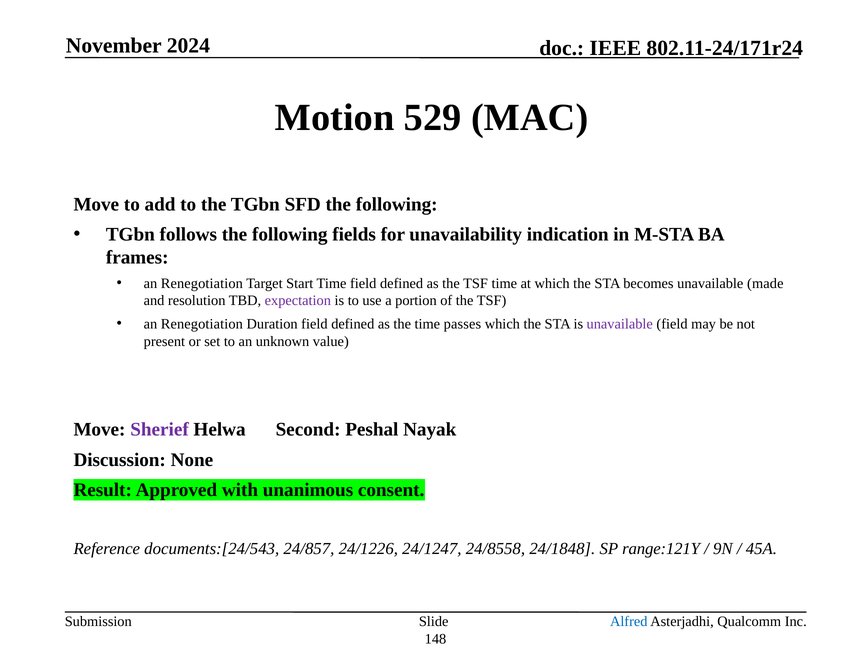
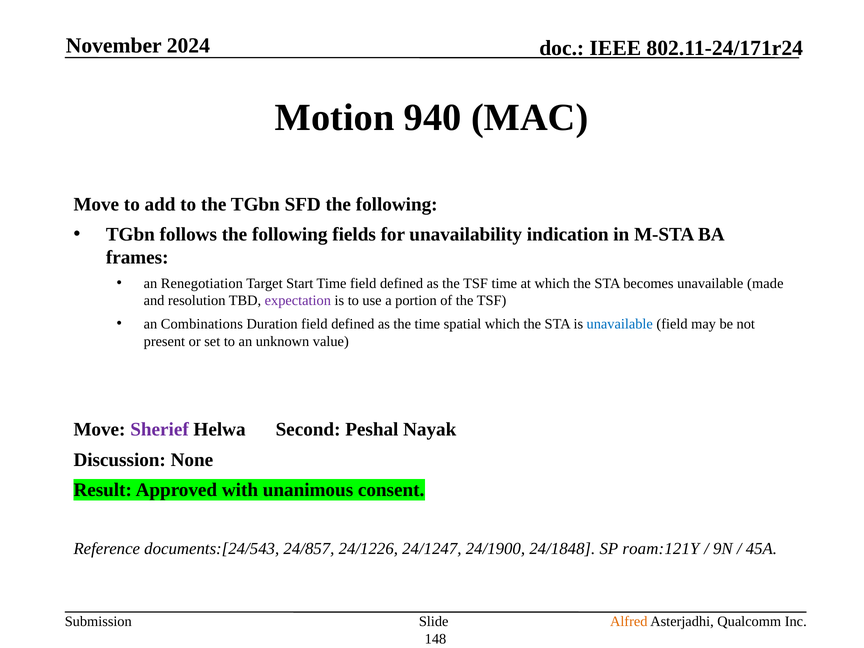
529: 529 -> 940 (433, 118)
Renegotiation: Renegotiation -> Combinations (202, 324)
passes: passes -> spatial (462, 324)
unavailable colour: purple -> blue (620, 324)
24/8558: 24/8558 -> 24/1900 (495, 549)
range:121Y: range:121Y -> roam:121Y (661, 549)
Alfred colour: blue -> orange (629, 621)
